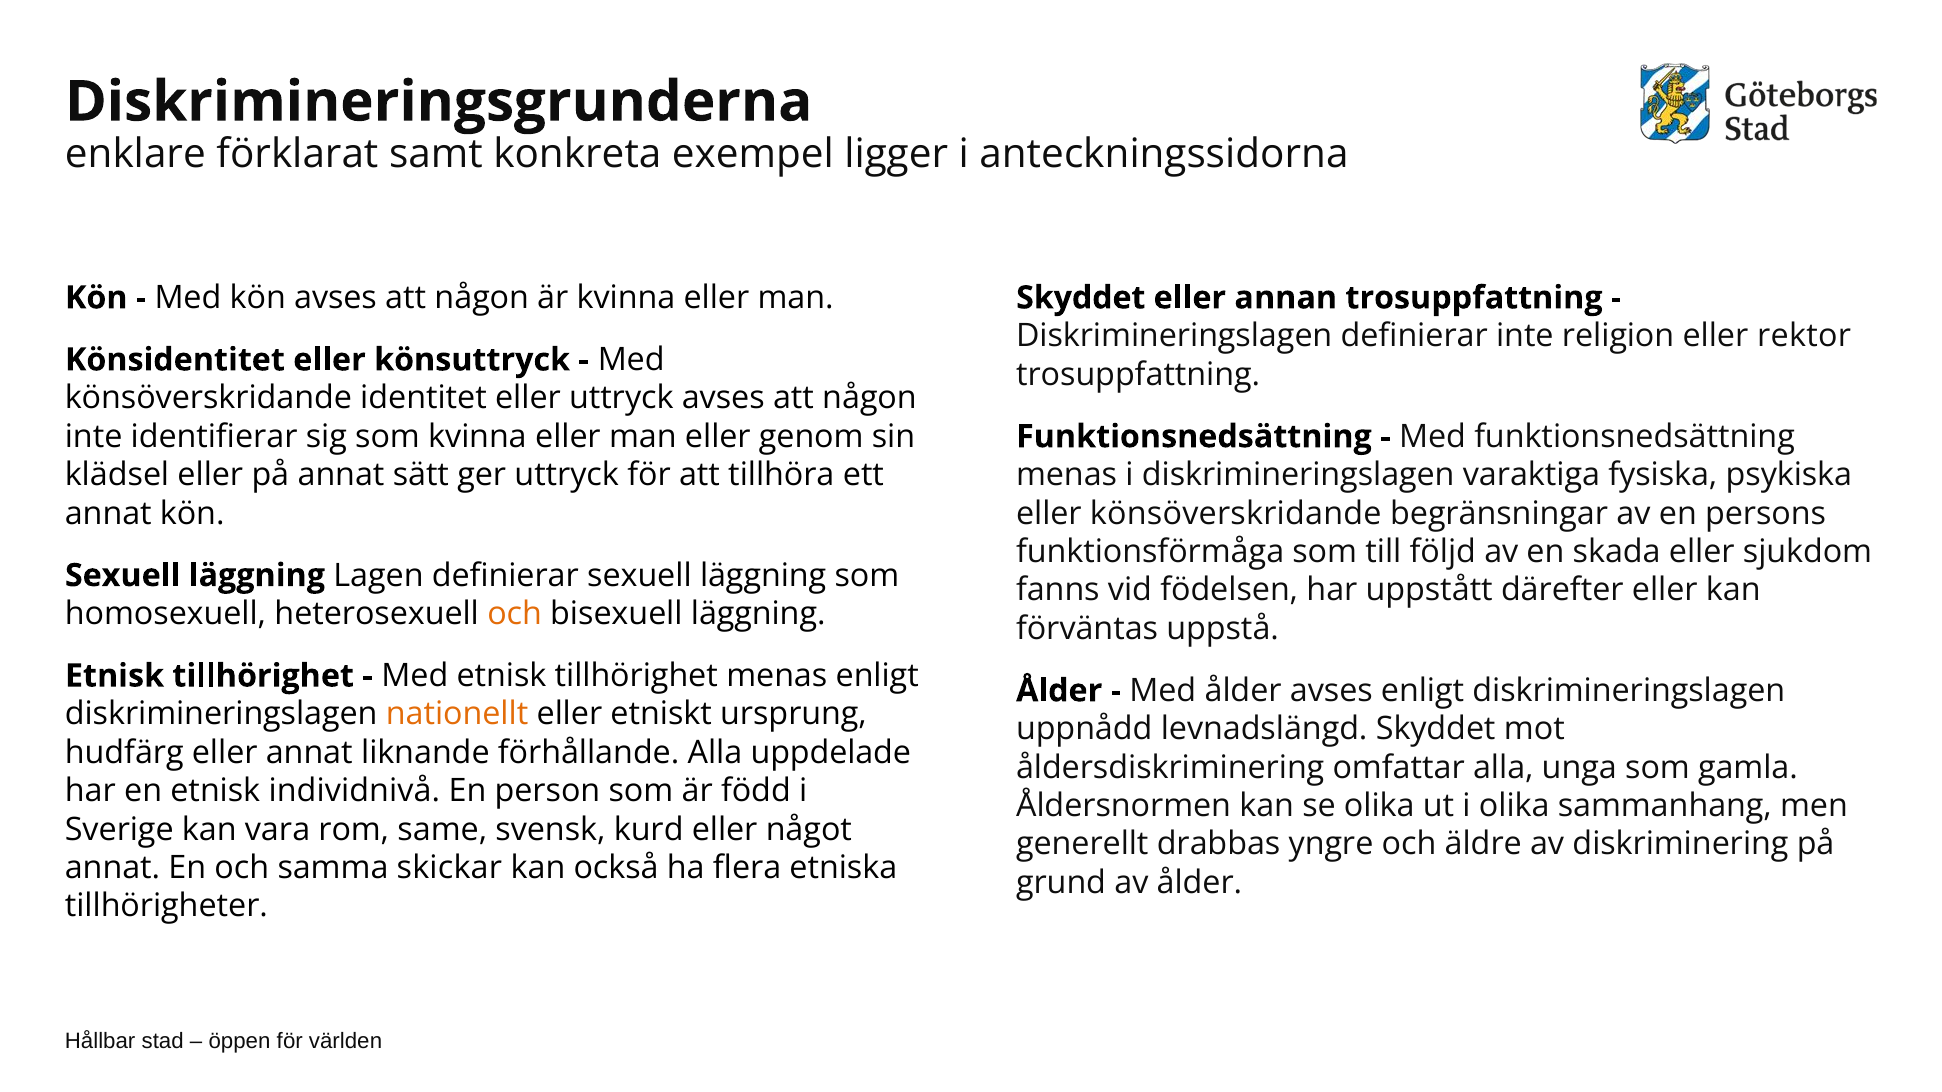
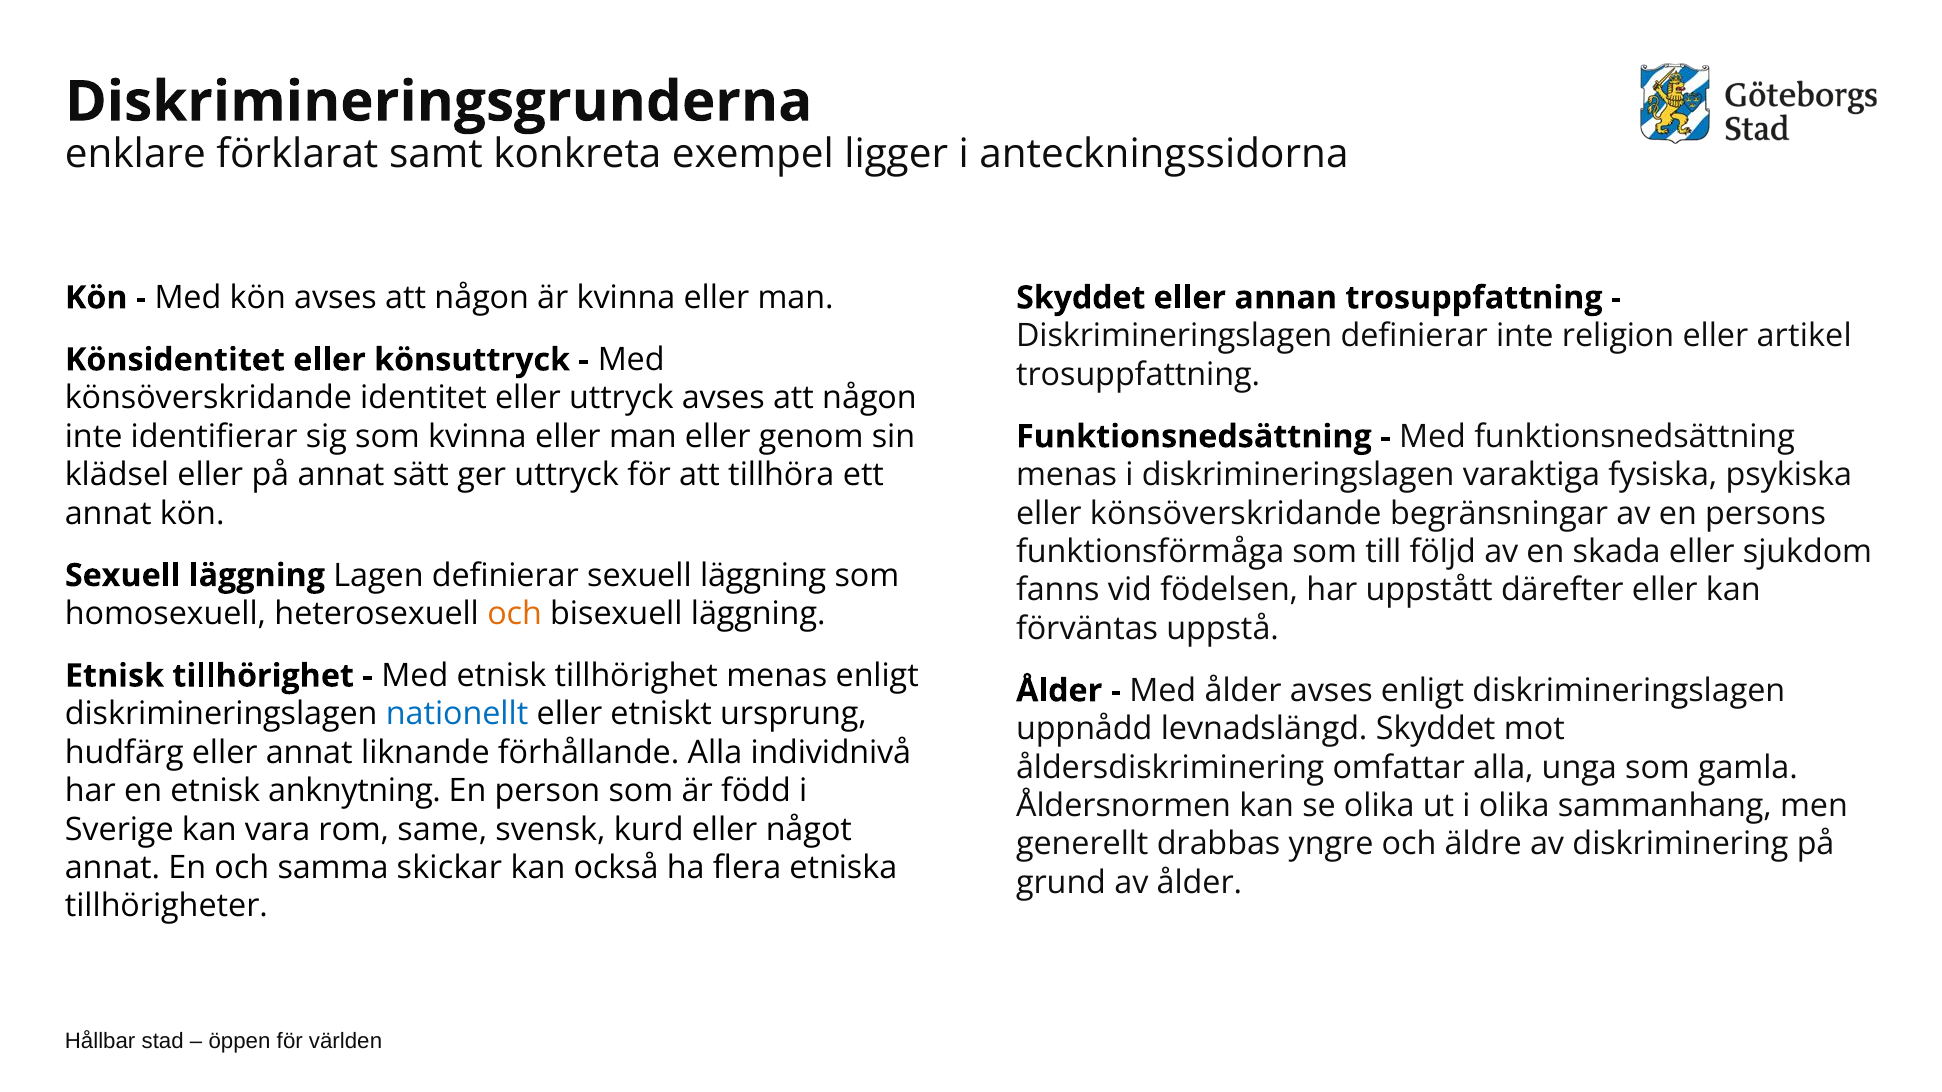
rektor: rektor -> artikel (1804, 336)
nationellt colour: orange -> blue (457, 715)
uppdelade: uppdelade -> individnivå (831, 753)
individnivå: individnivå -> anknytning (355, 791)
